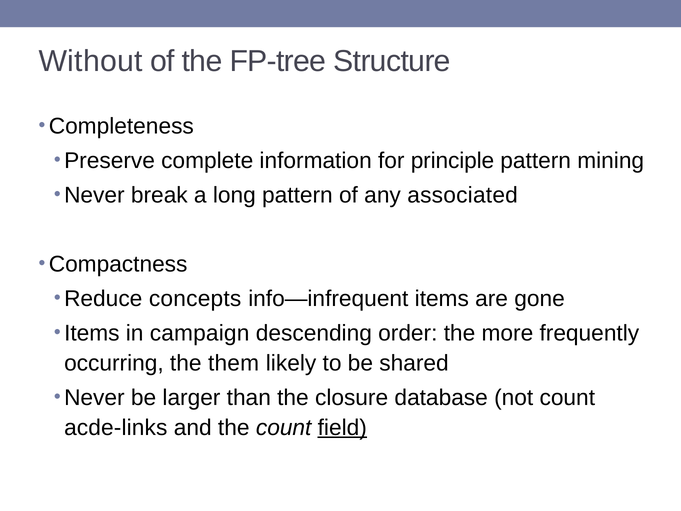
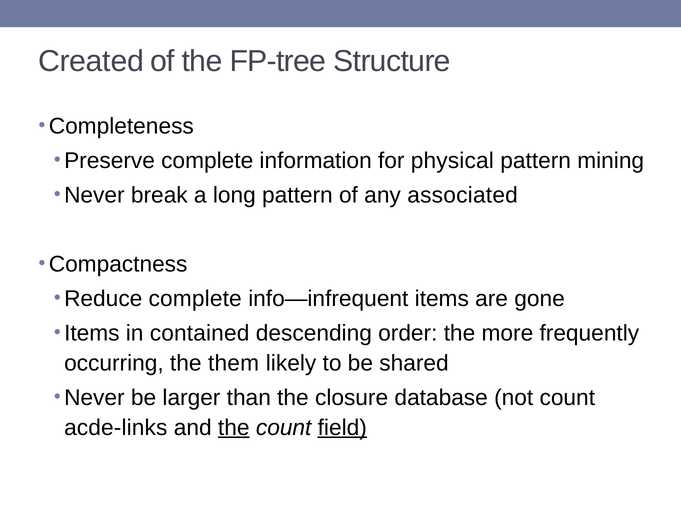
Without: Without -> Created (91, 61)
principle: principle -> physical (452, 161)
Reduce concepts: concepts -> complete (195, 298)
campaign: campaign -> contained (200, 333)
the underline: none -> present (234, 427)
